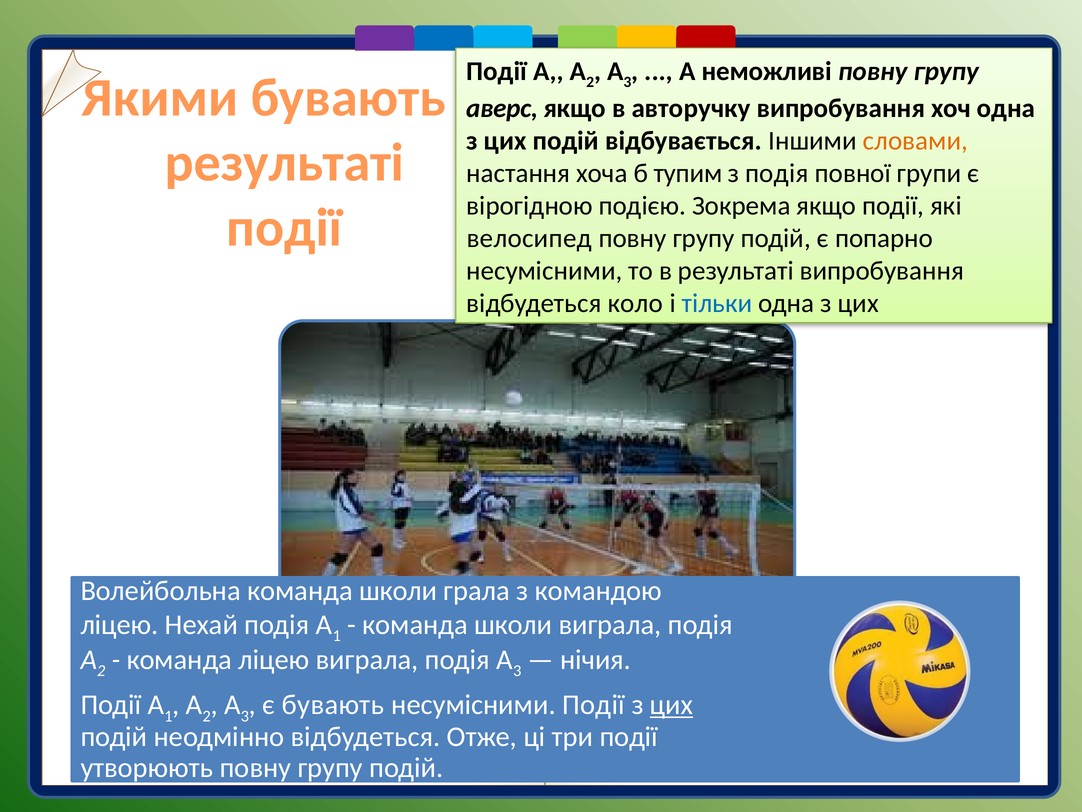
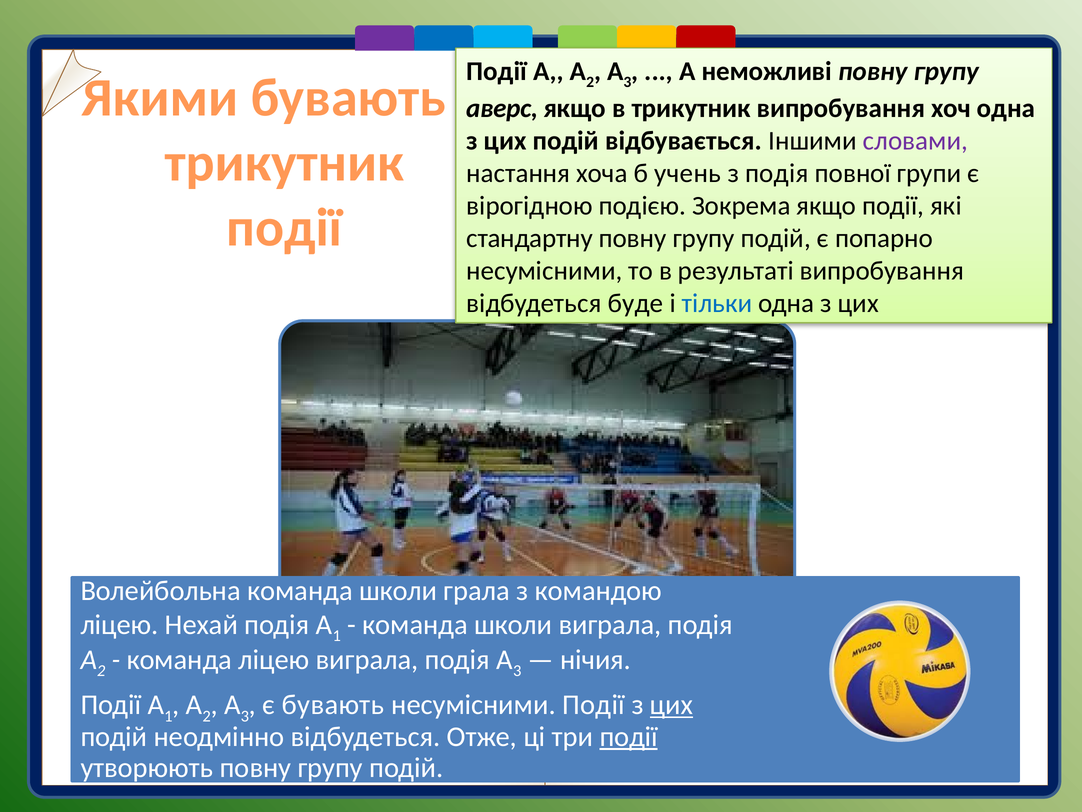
в авторучку: авторучку -> трикутник (691, 108)
словами colour: orange -> purple (915, 141)
результаті: результаті -> трикутник (284, 163)
тупим: тупим -> учень (688, 173)
велосипед: велосипед -> стандартну (530, 238)
коло: коло -> буде (635, 303)
події underline: none -> present (629, 736)
